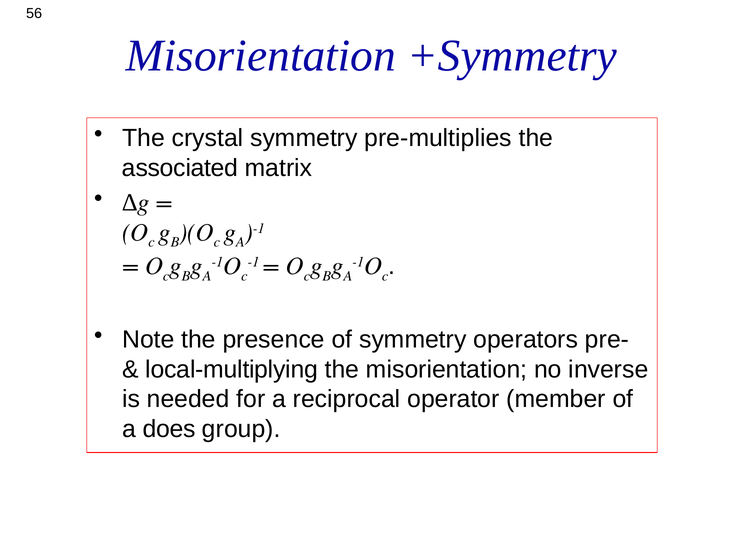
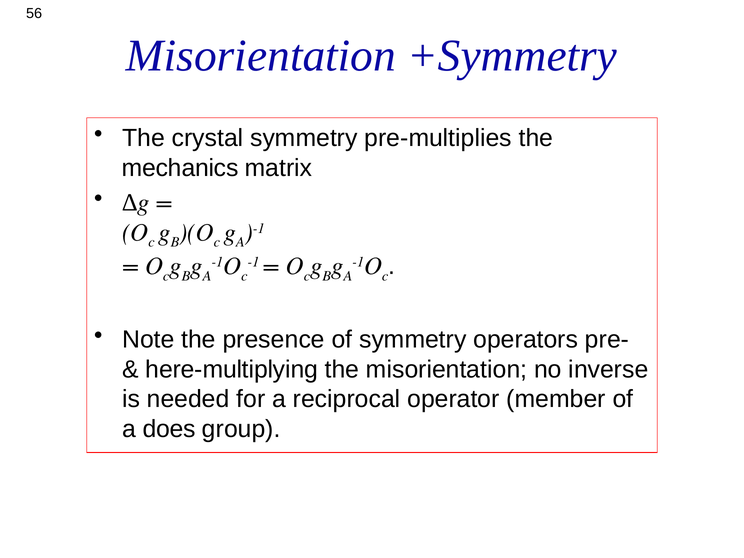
associated: associated -> mechanics (180, 168)
local-multiplying: local-multiplying -> here-multiplying (232, 370)
